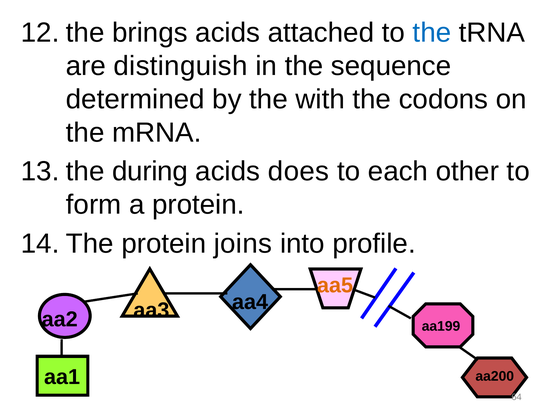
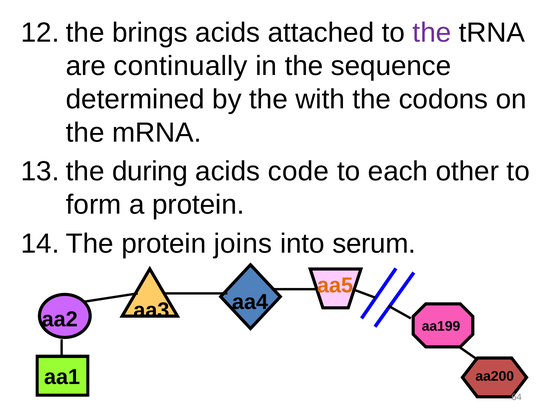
the colour: blue -> purple (432, 33)
distinguish: distinguish -> continually (181, 66)
does: does -> code (298, 172)
profile: profile -> serum (374, 244)
